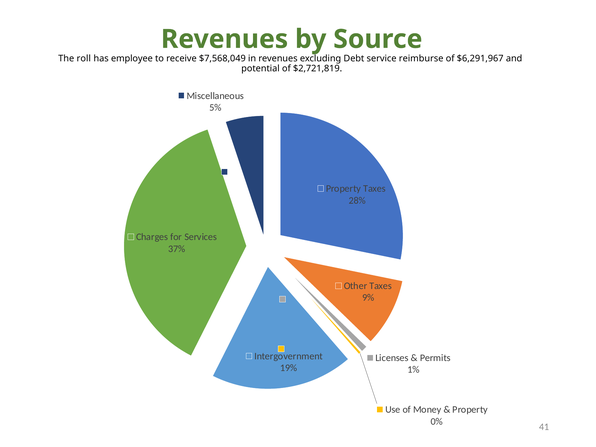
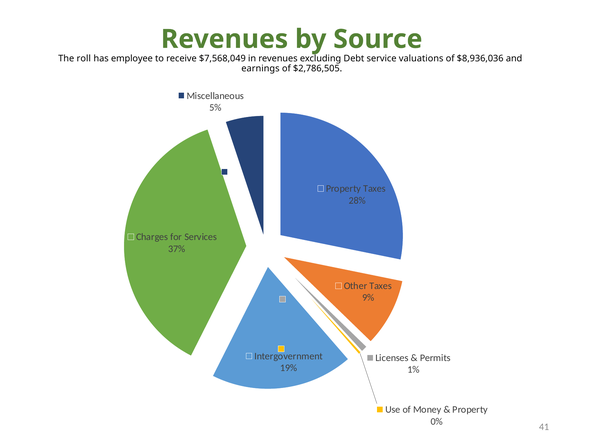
reimburse: reimburse -> valuations (421, 59)
$6,291,967: $6,291,967 -> $8,936,036 (480, 59)
potential: potential -> earnings (260, 68)
$2,721,819: $2,721,819 -> $2,786,505 (318, 68)
